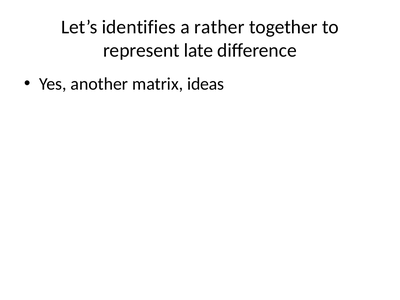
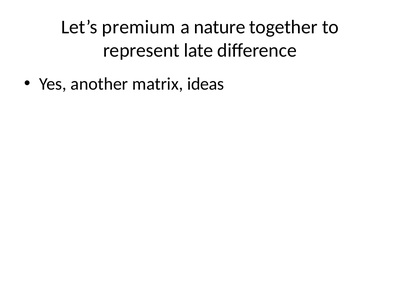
identifies: identifies -> premium (139, 27)
rather: rather -> nature (220, 27)
